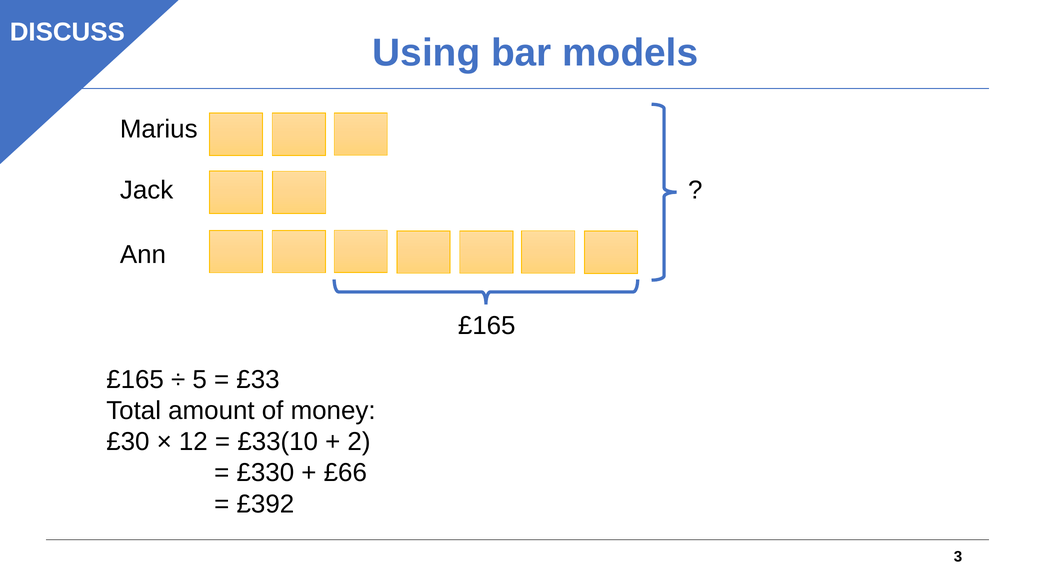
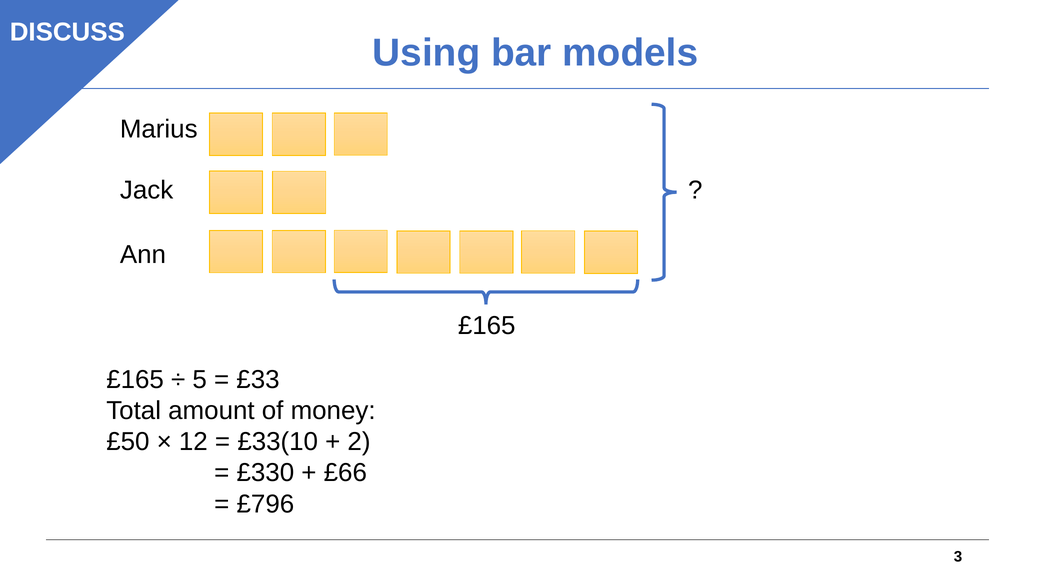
£30: £30 -> £50 (128, 442)
£392: £392 -> £796 (265, 504)
